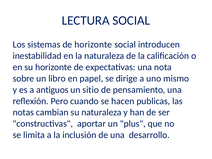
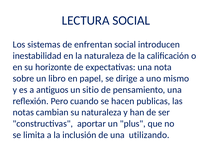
de horizonte: horizonte -> enfrentan (93, 44)
desarrollo: desarrollo -> utilizando (149, 135)
